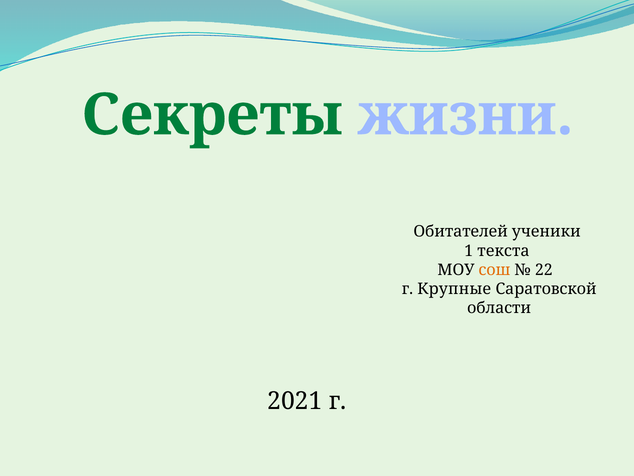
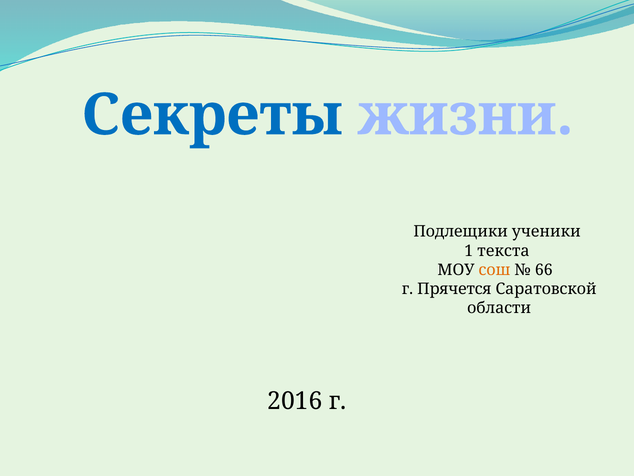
Секреты colour: green -> blue (212, 115)
Обитателей: Обитателей -> Подлещики (461, 231)
22: 22 -> 66 (544, 270)
Крупные: Крупные -> Прячется (454, 289)
2021: 2021 -> 2016 (295, 401)
